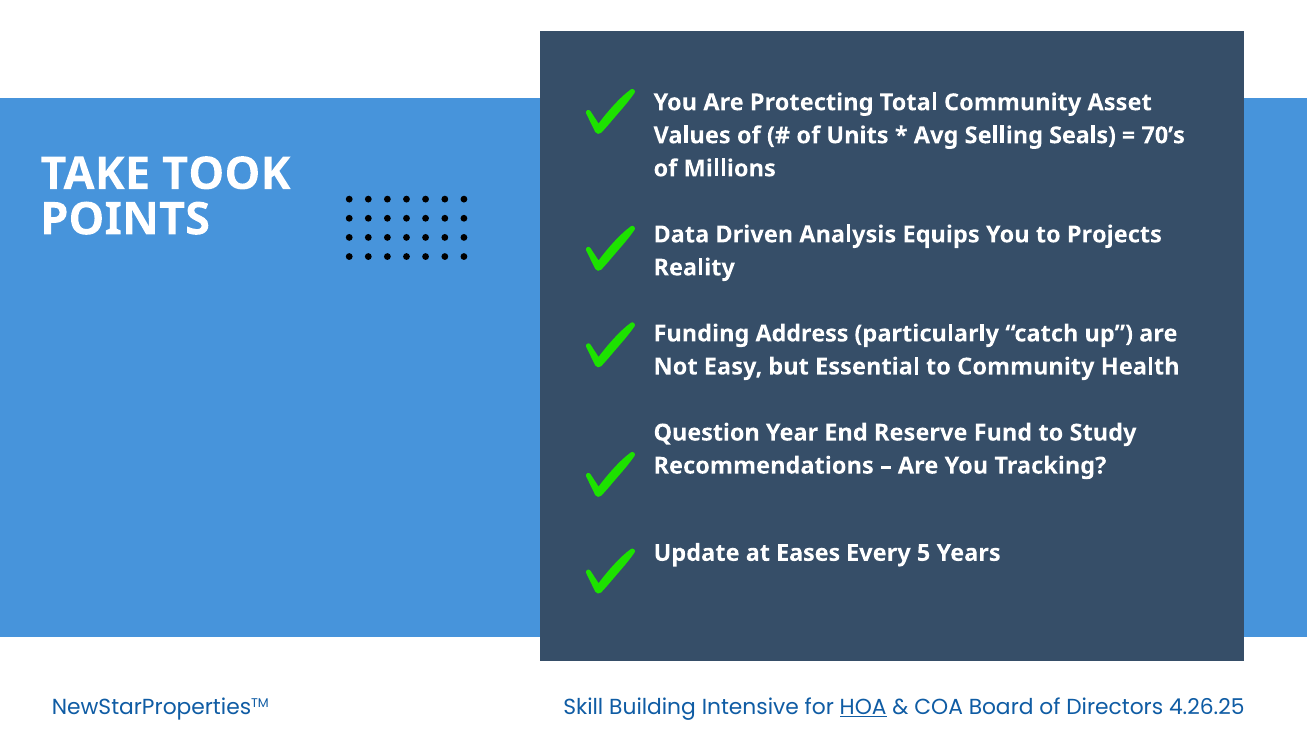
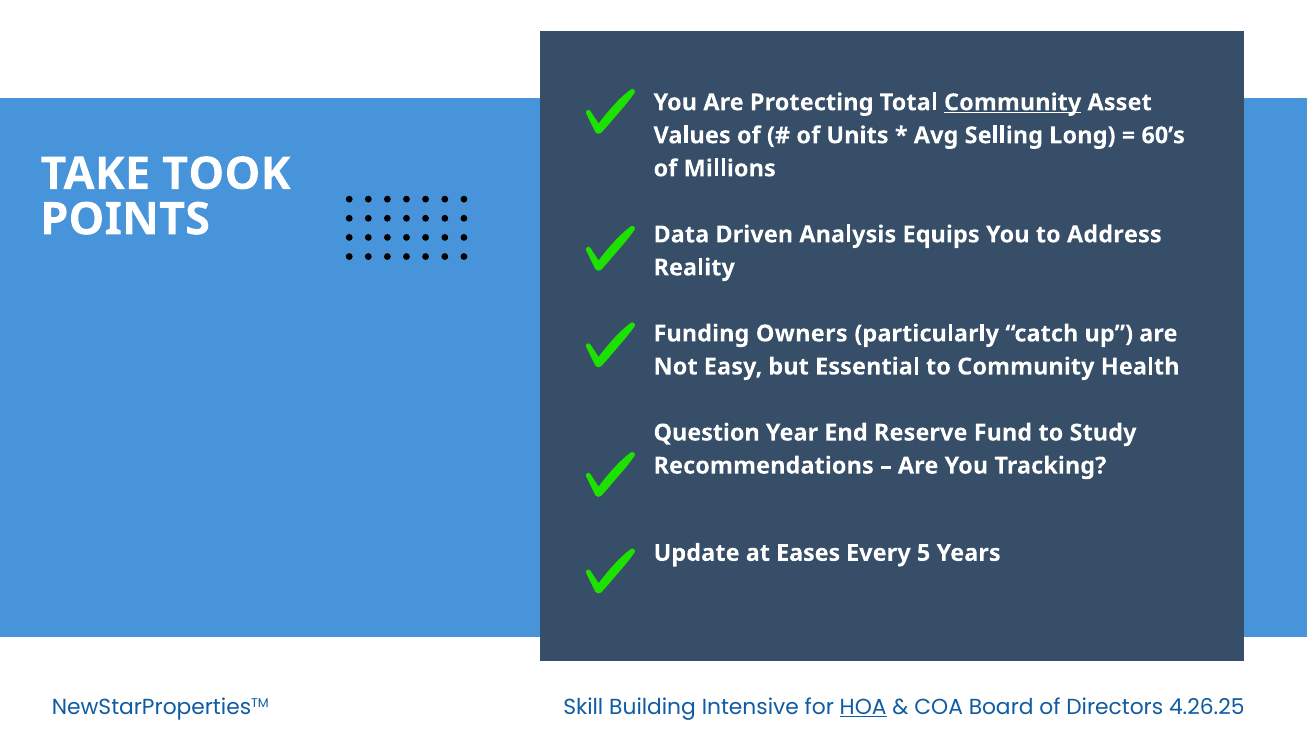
Community underline: none -> present (1013, 103)
Seals: Seals -> Long (1082, 136)
70’s: 70’s -> 60’s (1163, 136)
Projects: Projects -> Address (1114, 235)
Address: Address -> Owners (802, 334)
